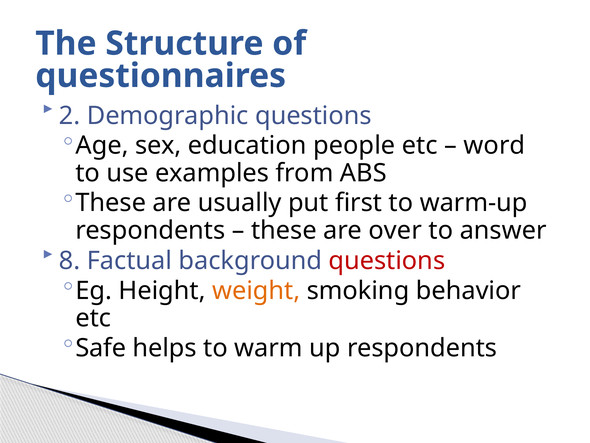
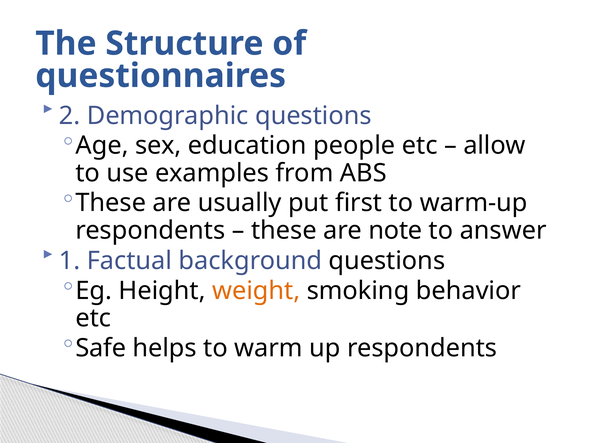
word: word -> allow (494, 145)
over: over -> note (395, 230)
8: 8 -> 1 (70, 260)
questions colour: red -> black (387, 260)
